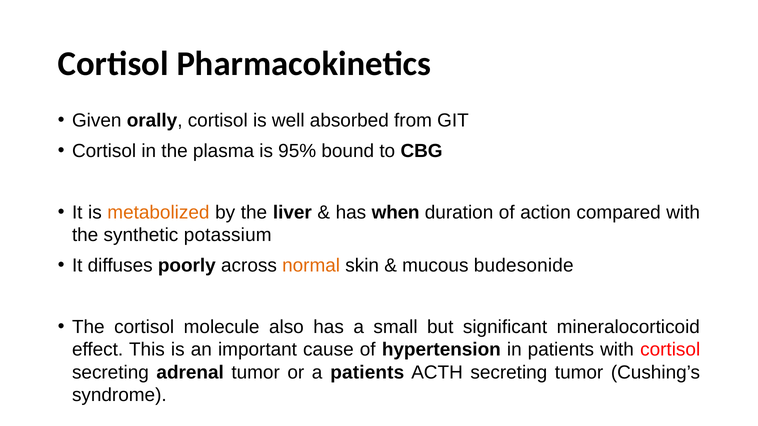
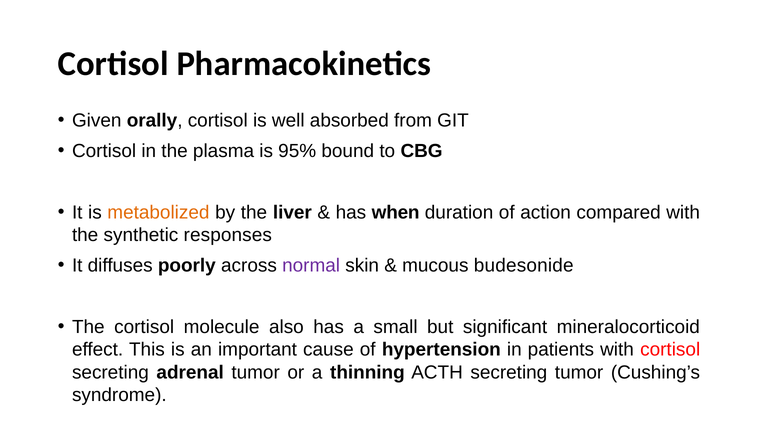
potassium: potassium -> responses (228, 235)
normal colour: orange -> purple (311, 266)
a patients: patients -> thinning (367, 373)
